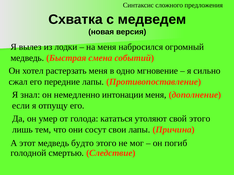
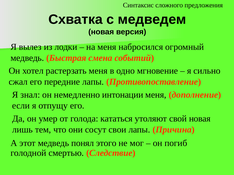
свой этого: этого -> новая (200, 119)
будто: будто -> понял (83, 144)
